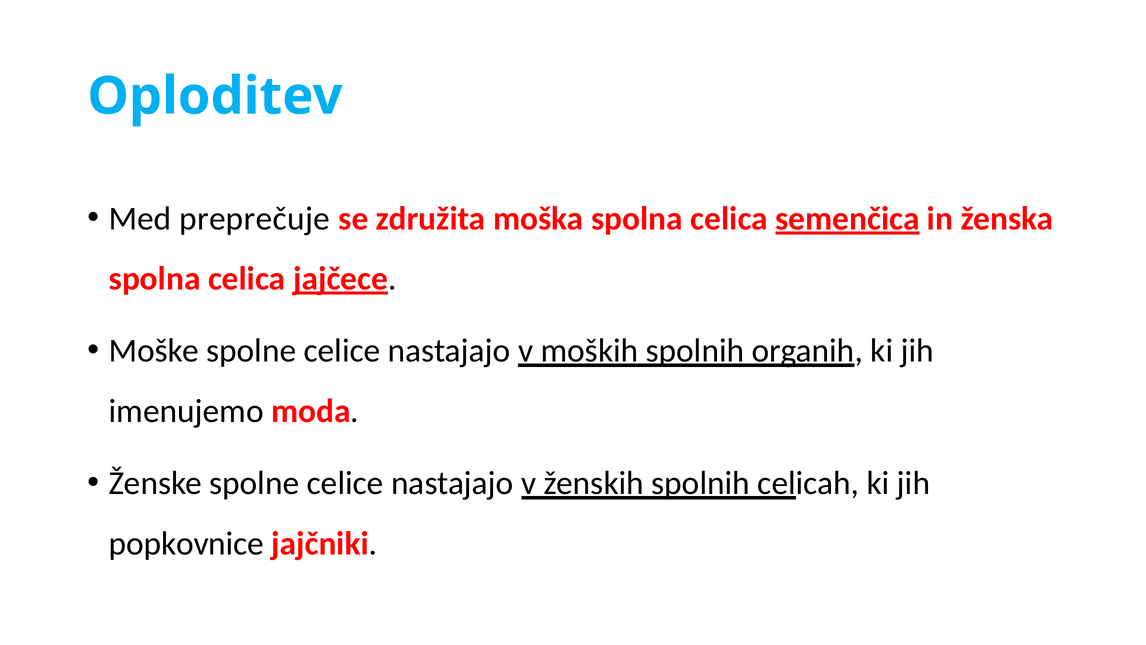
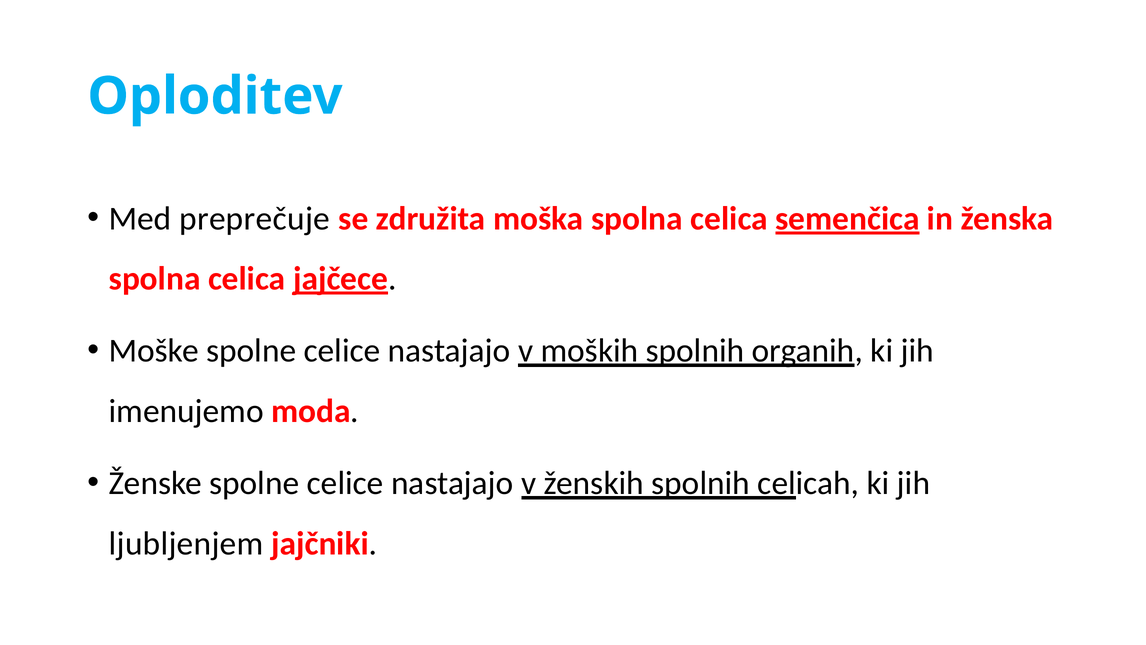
popkovnice: popkovnice -> ljubljenjem (186, 543)
